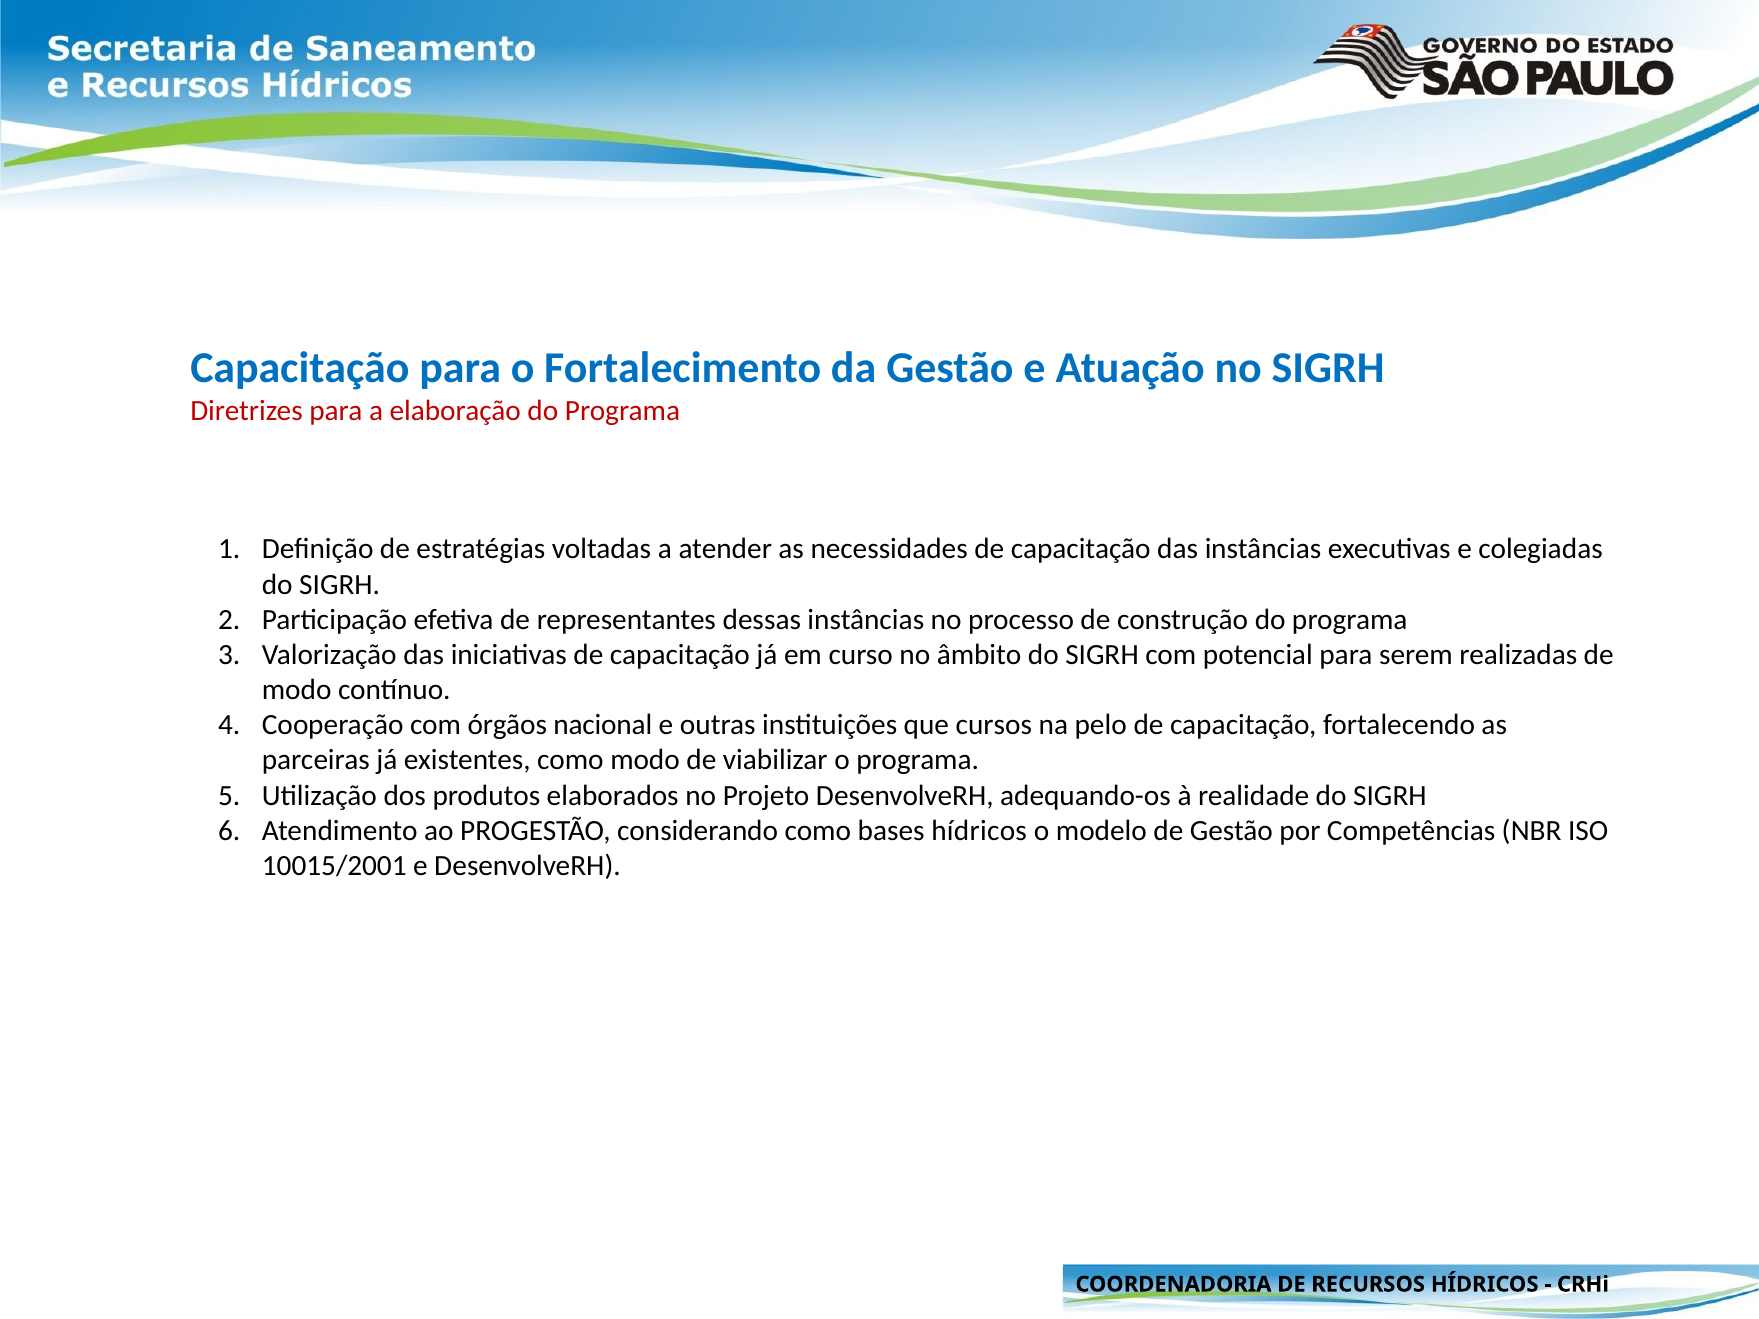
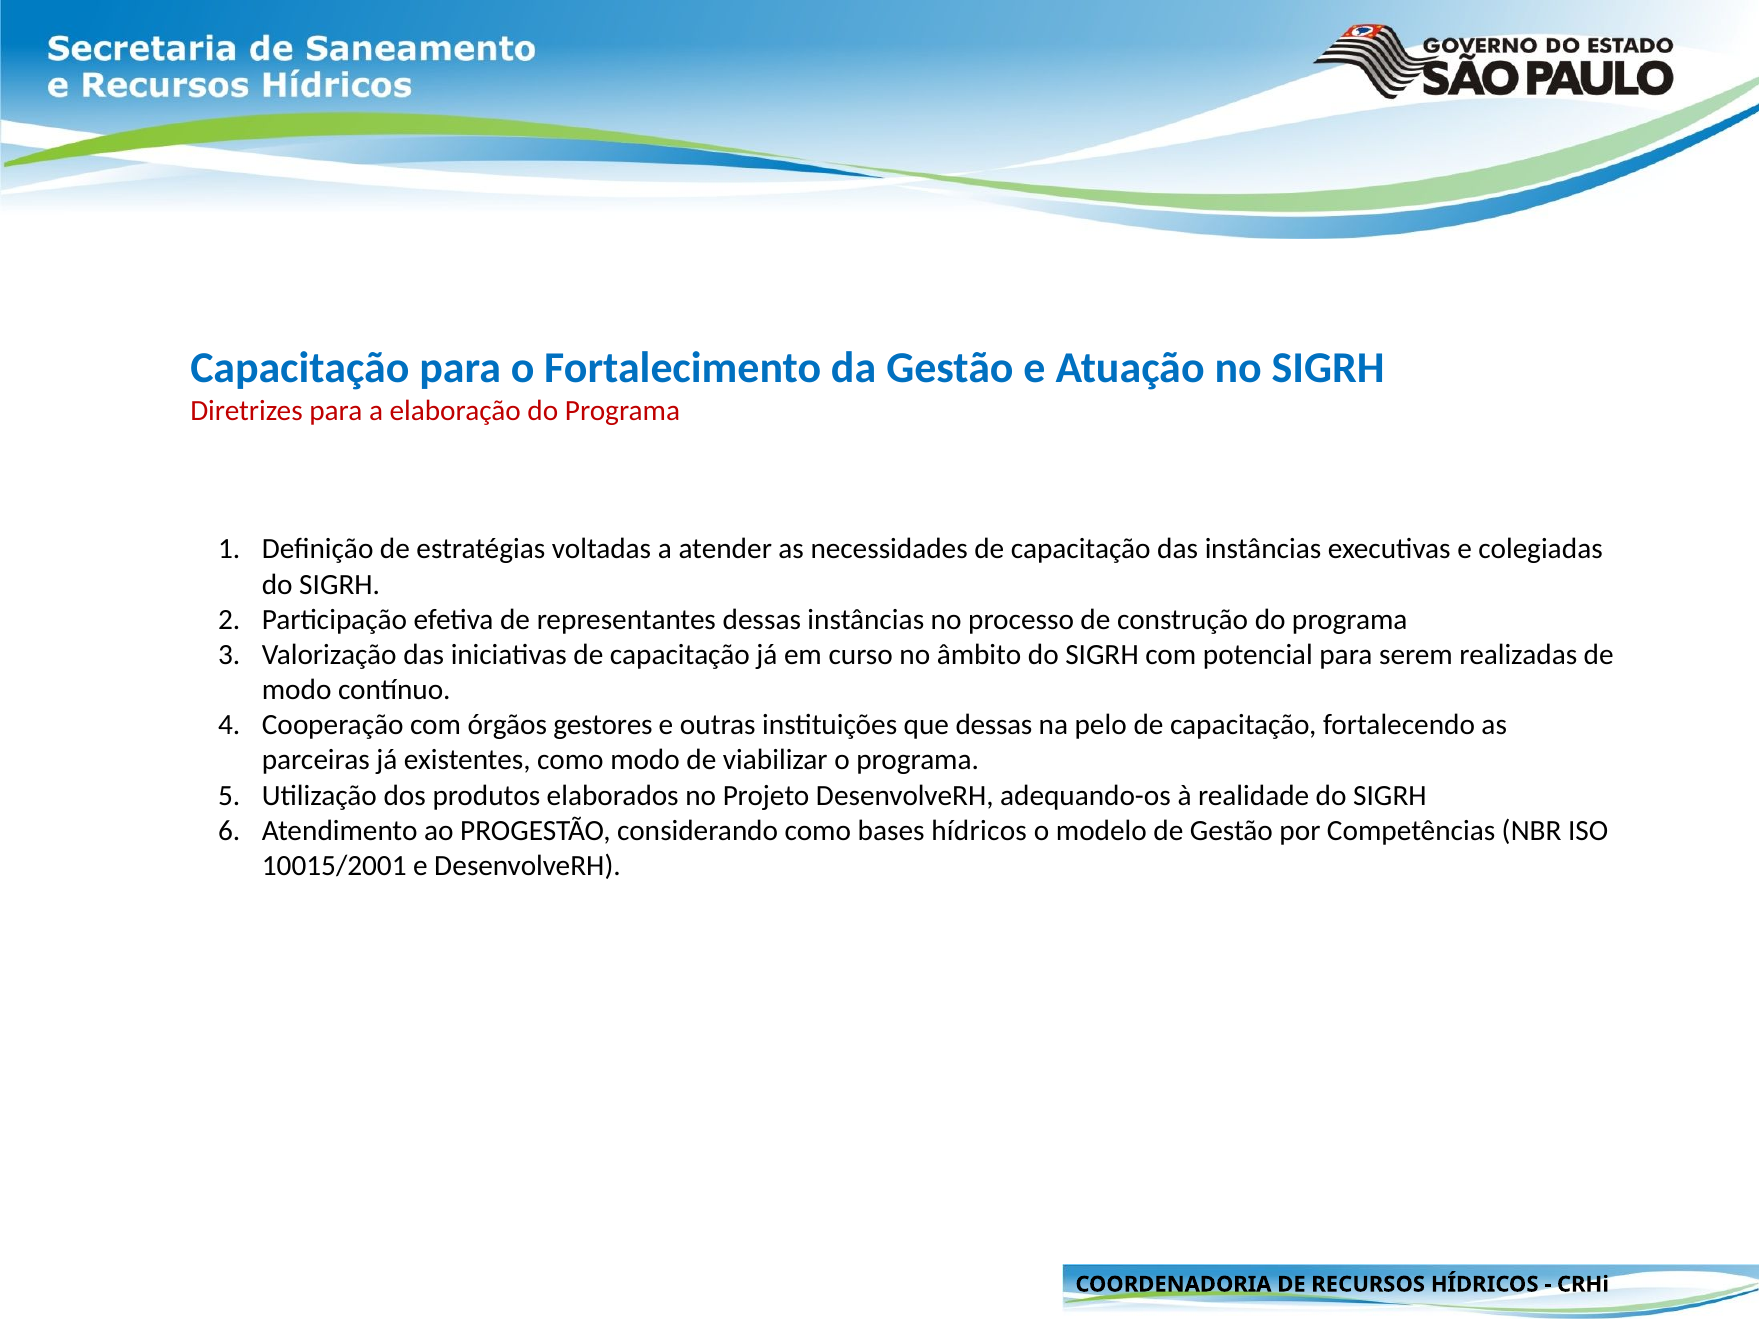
nacional: nacional -> gestores (603, 725)
que cursos: cursos -> dessas (994, 725)
